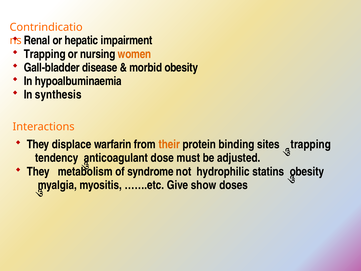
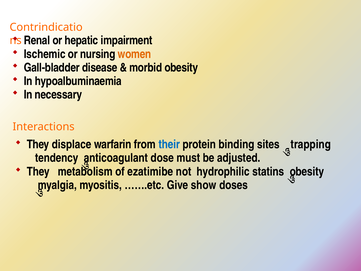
Trapping: Trapping -> Ischemic (45, 54)
synthesis: synthesis -> necessary (58, 95)
their colour: orange -> blue (169, 144)
syndrome: syndrome -> ezatimibe (150, 171)
